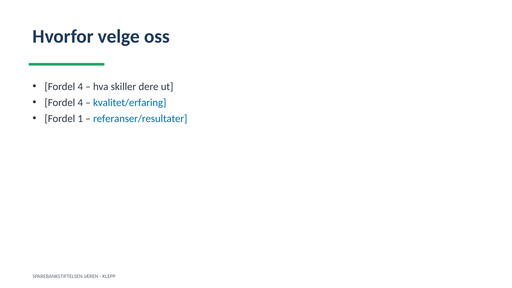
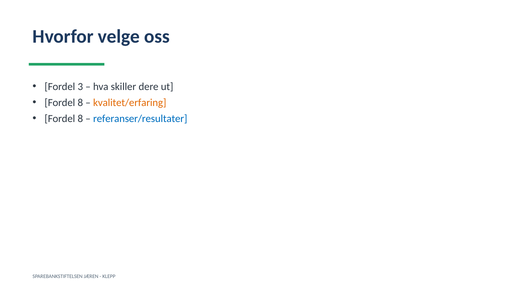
4: 4 -> 3 (80, 87)
4: 4 -> 8 (80, 103)
kvalitet/erfaring colour: blue -> orange (130, 103)
1: 1 -> 8 (80, 119)
